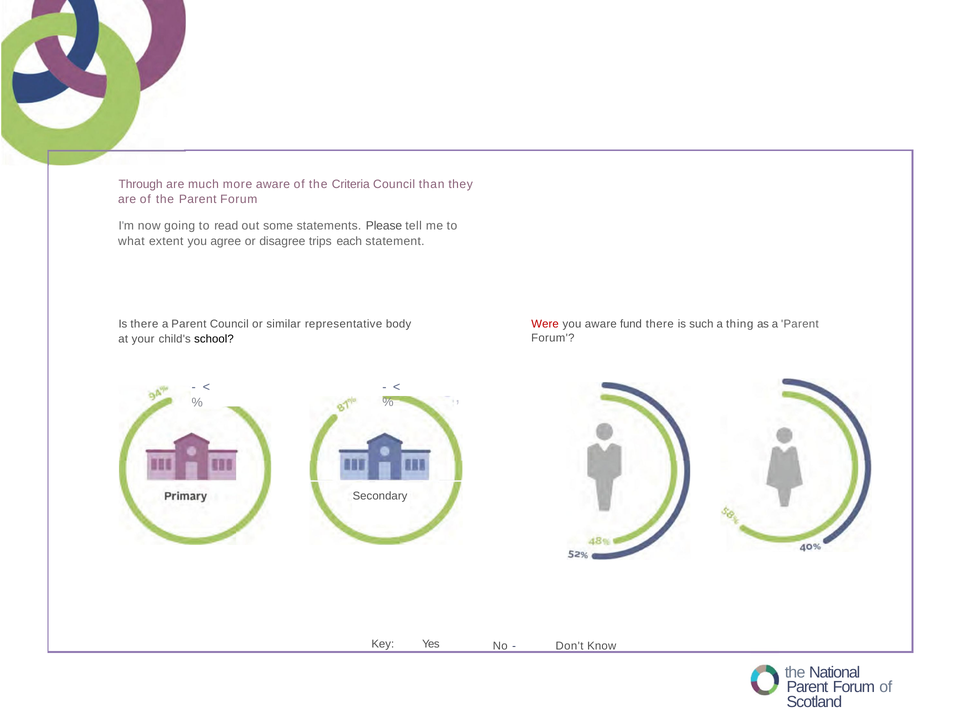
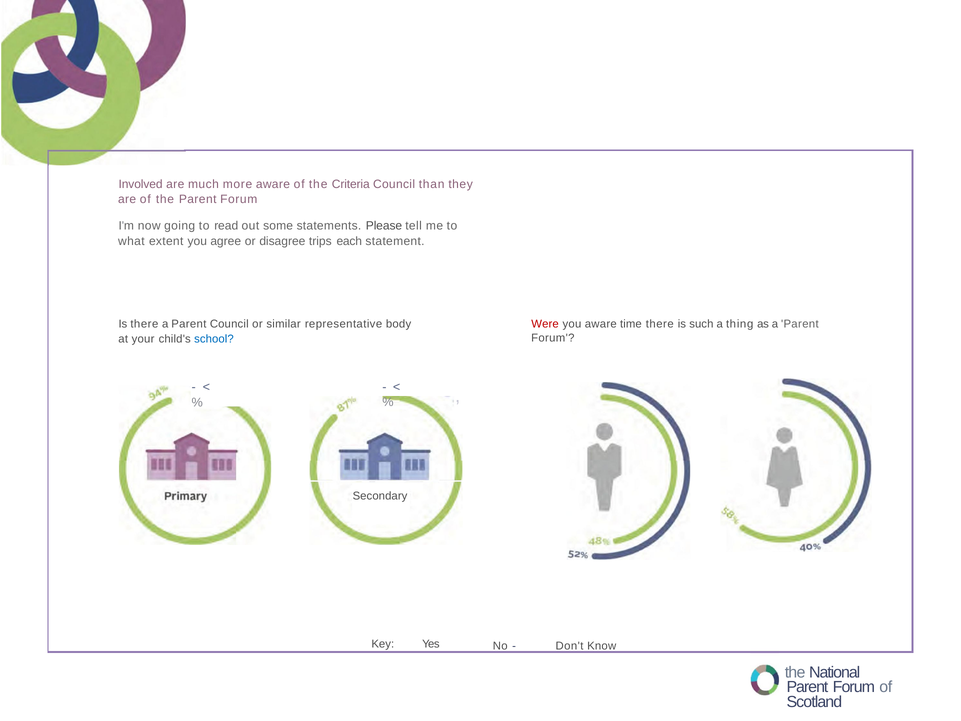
Through: Through -> Involved (141, 184)
fund: fund -> time (631, 324)
school colour: black -> blue (214, 339)
